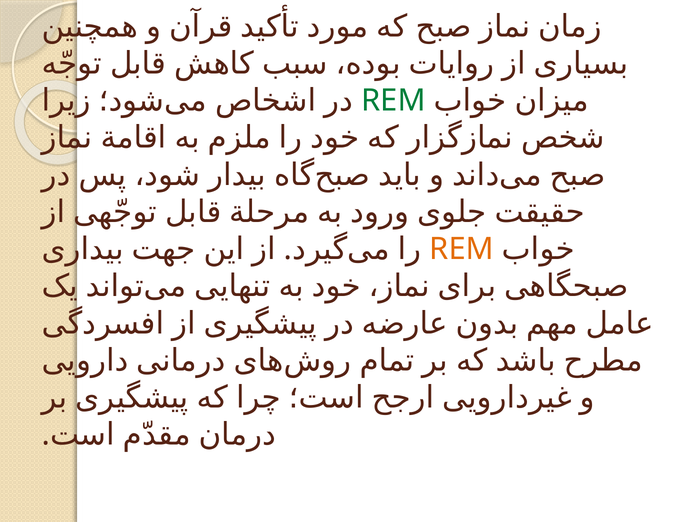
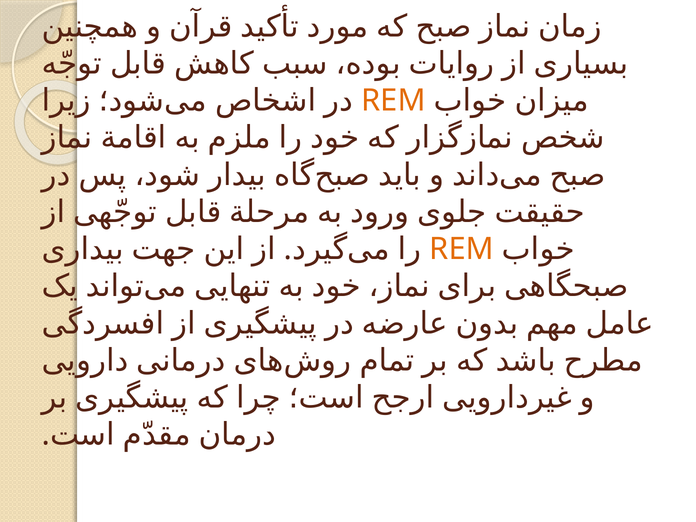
REM colour: green -> orange (393, 101)
